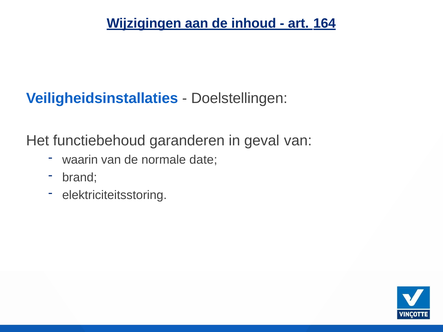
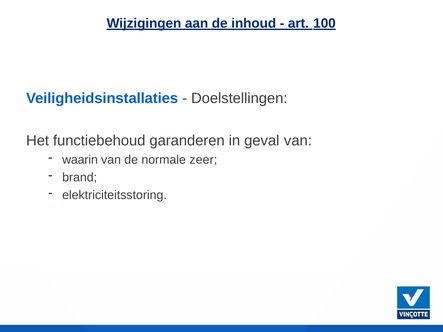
164: 164 -> 100 (325, 23)
date: date -> zeer (203, 160)
